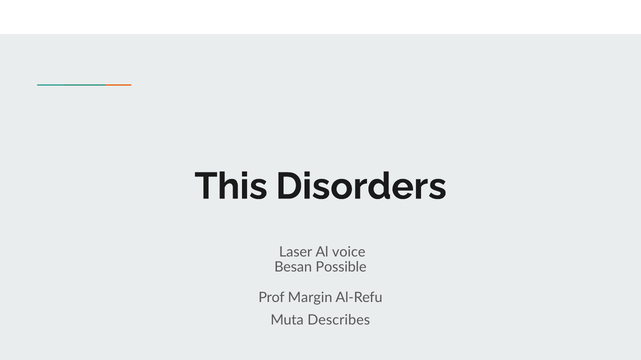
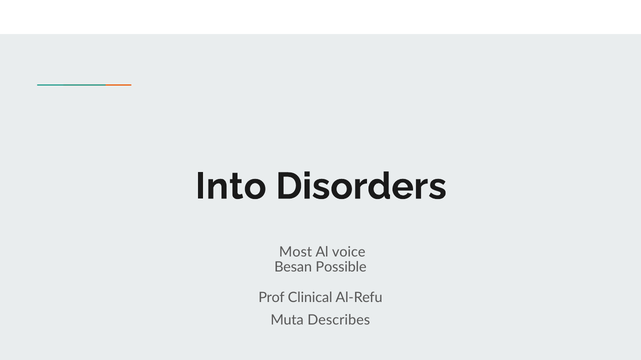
This: This -> Into (231, 187)
Laser: Laser -> Most (296, 252)
Margin: Margin -> Clinical (310, 298)
